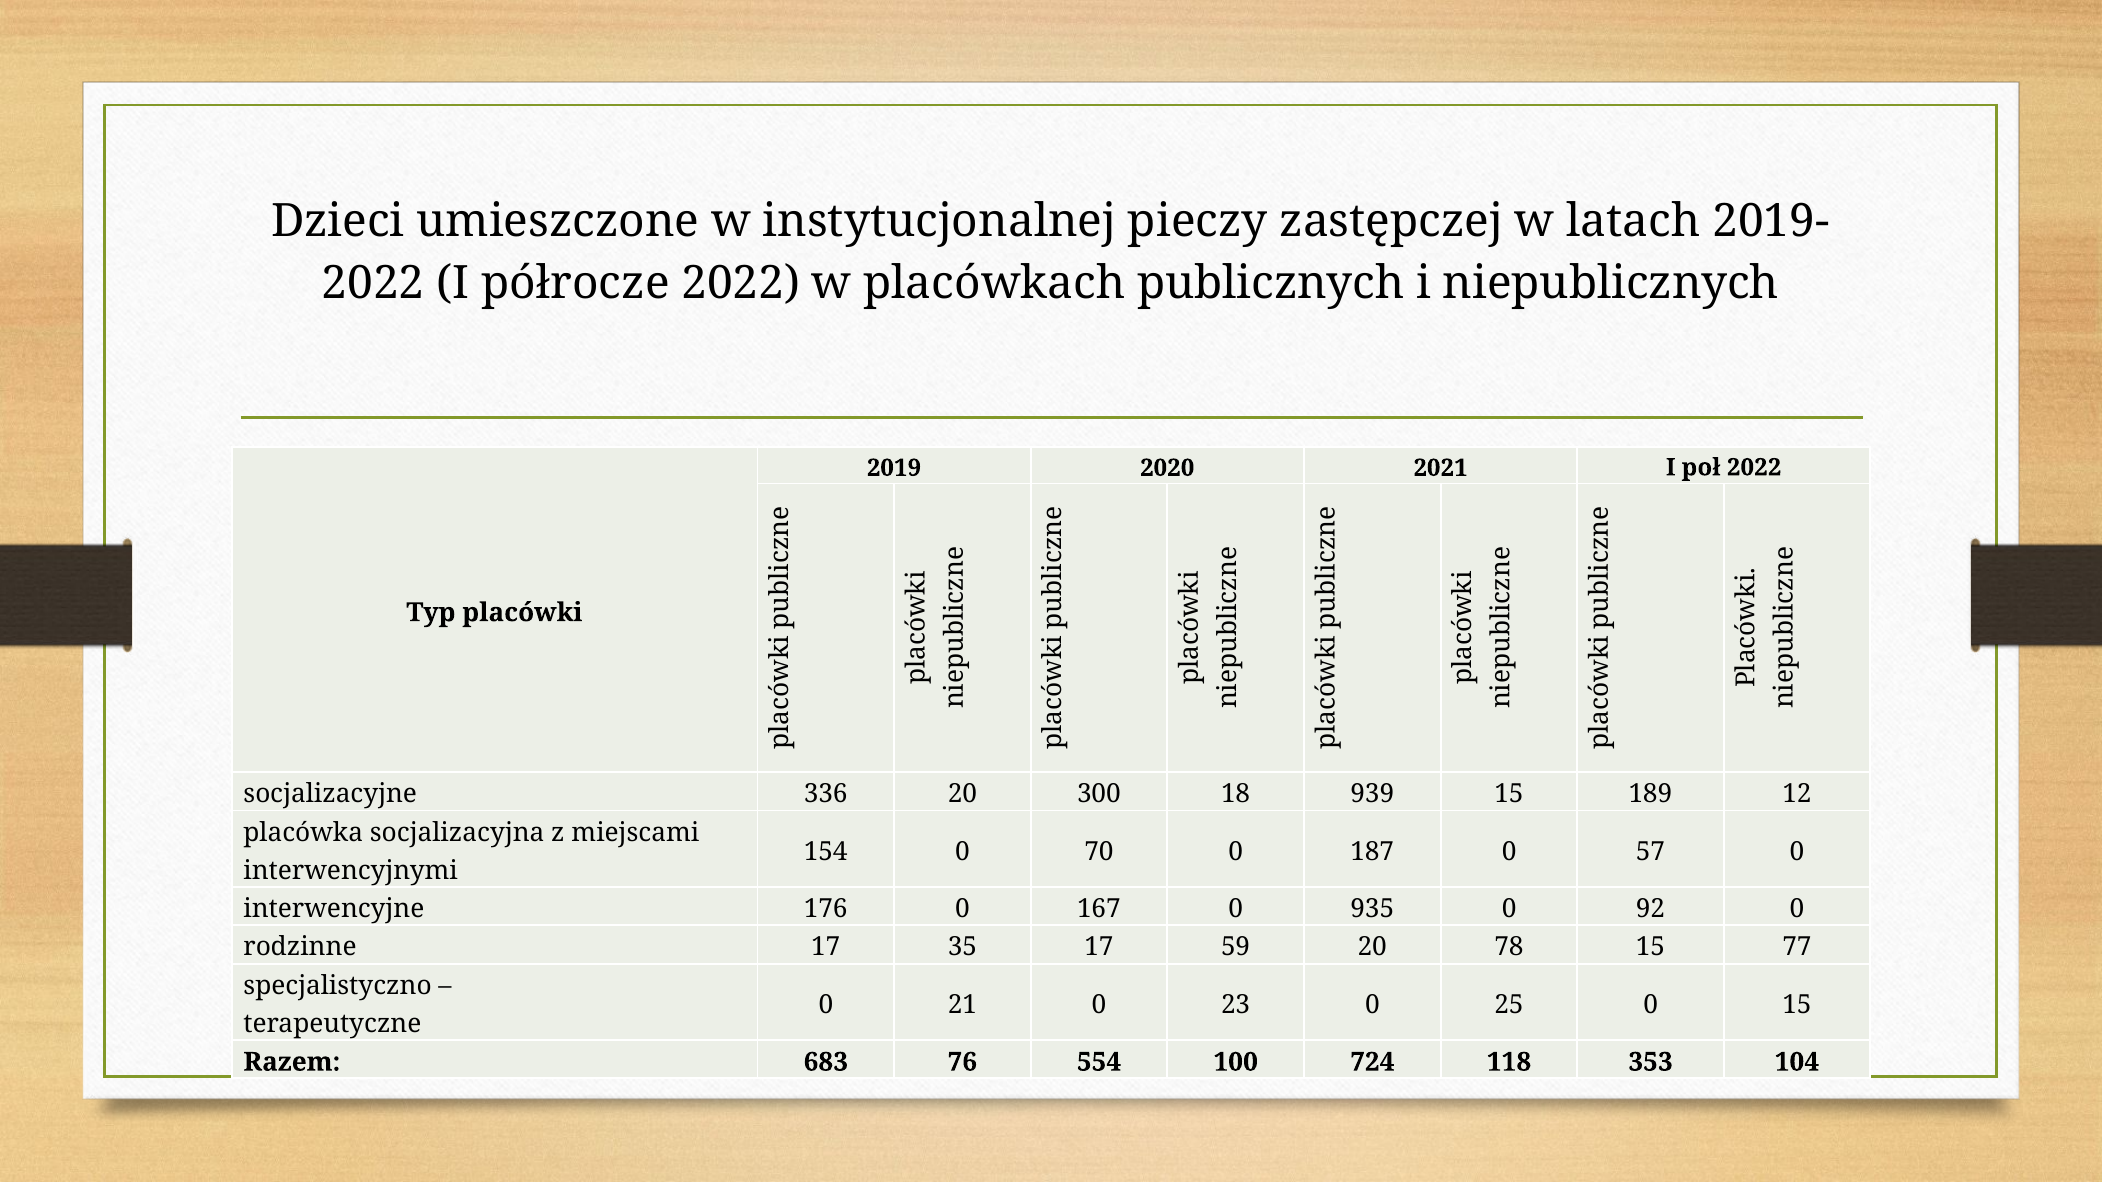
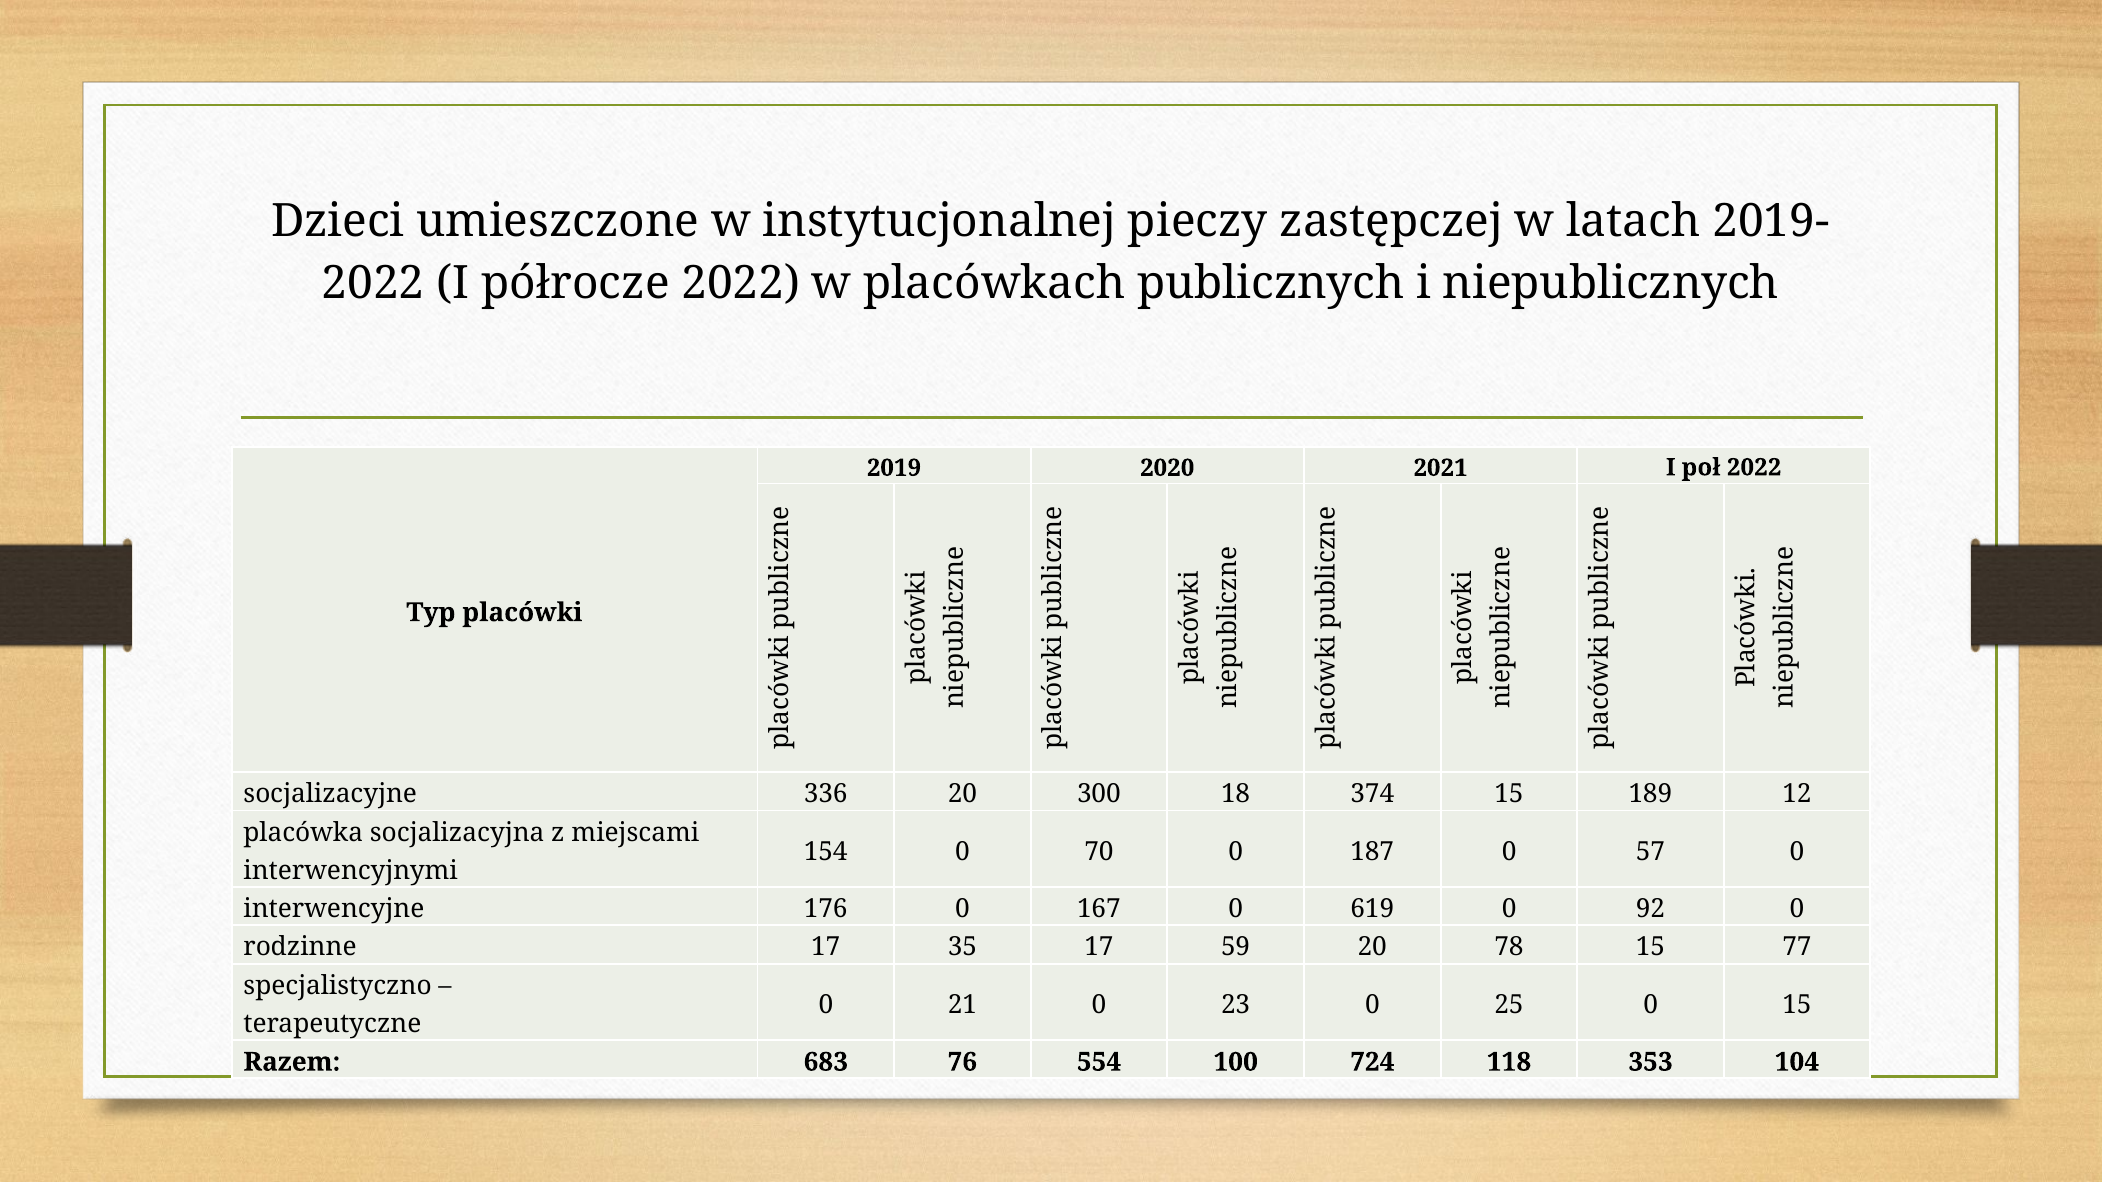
939: 939 -> 374 (1372, 794)
935: 935 -> 619 (1372, 909)
